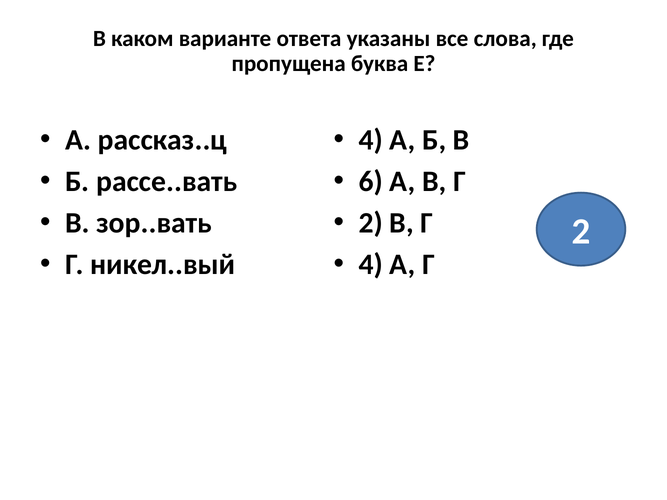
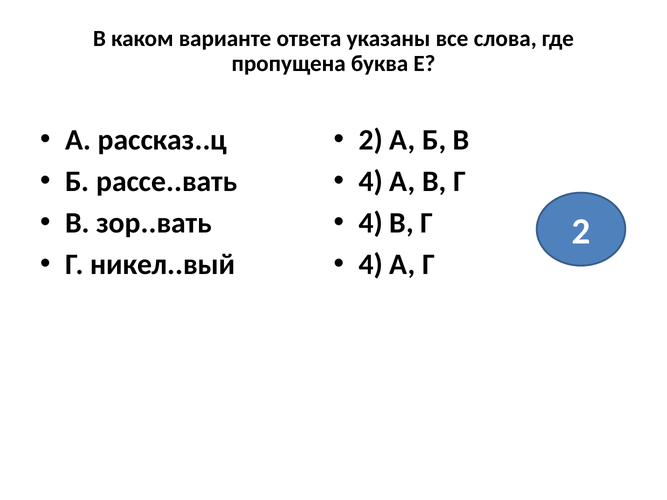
4: 4 -> 2 (371, 140)
6: 6 -> 4 (371, 181)
2: 2 -> 4 (371, 223)
